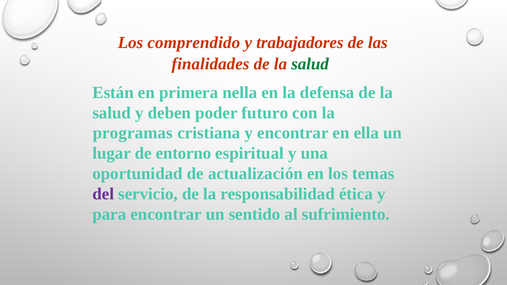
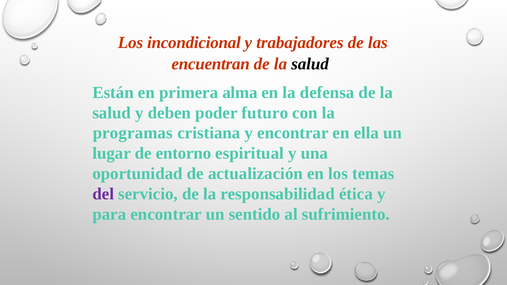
comprendido: comprendido -> incondicional (194, 43)
finalidades: finalidades -> encuentran (211, 64)
salud colour: green -> black (310, 64)
nella: nella -> alma (240, 93)
